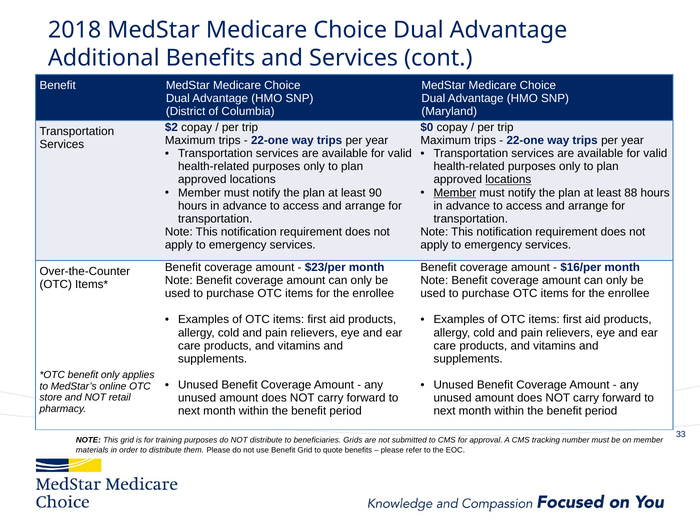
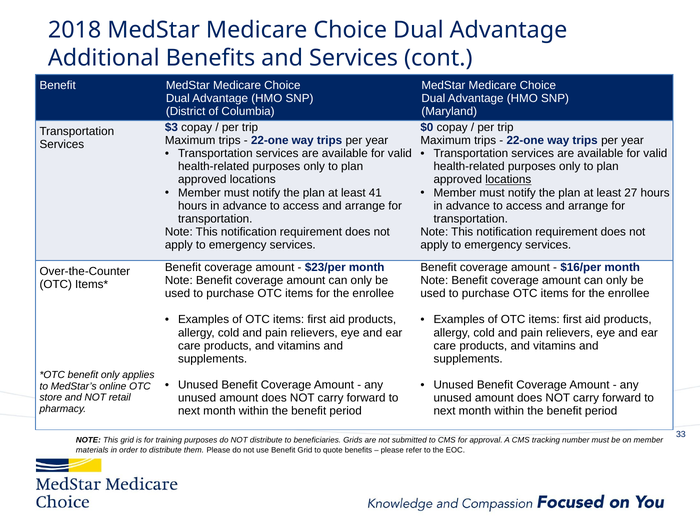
$2: $2 -> $3 (171, 127)
90: 90 -> 41 (375, 193)
Member underline: present -> none (455, 193)
88: 88 -> 27 (631, 193)
